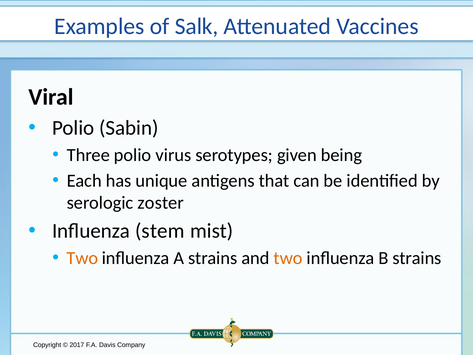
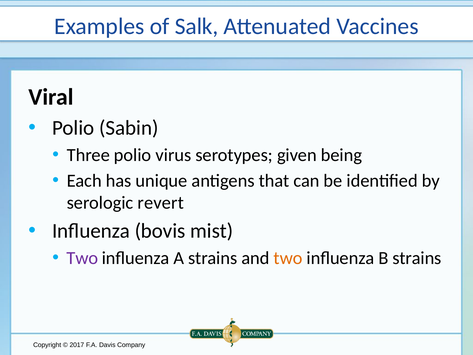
zoster: zoster -> revert (161, 203)
stem: stem -> bovis (160, 231)
Two colour: orange -> purple (82, 258)
